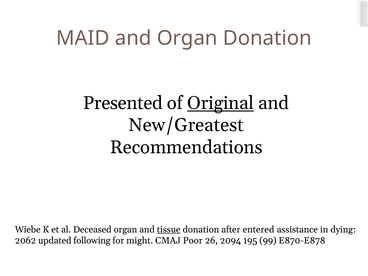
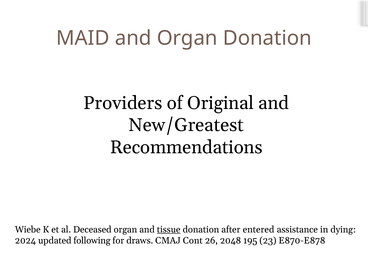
Presented: Presented -> Providers (123, 103)
Original underline: present -> none (221, 103)
2062: 2062 -> 2024 (25, 241)
might: might -> draws (140, 241)
Poor: Poor -> Cont (193, 241)
2094: 2094 -> 2048 (231, 241)
99: 99 -> 23 (268, 241)
